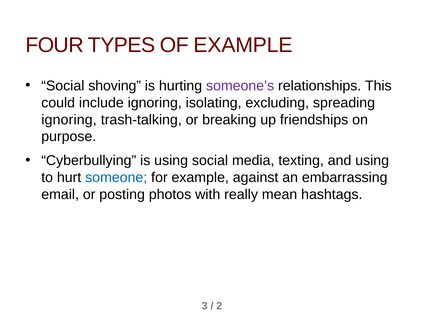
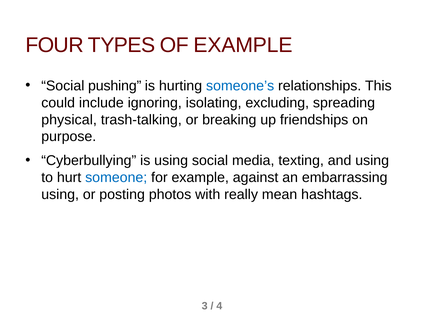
shoving: shoving -> pushing (115, 86)
someone’s colour: purple -> blue (240, 86)
ignoring: ignoring -> physical (69, 120)
email: email -> using (60, 195)
2: 2 -> 4 (219, 306)
